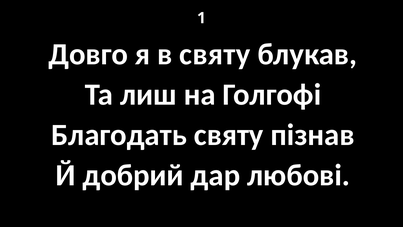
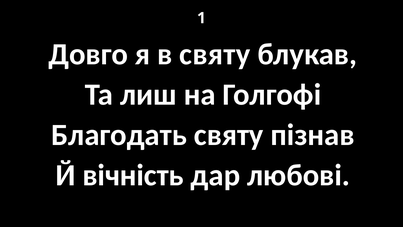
добрий: добрий -> вічність (133, 175)
